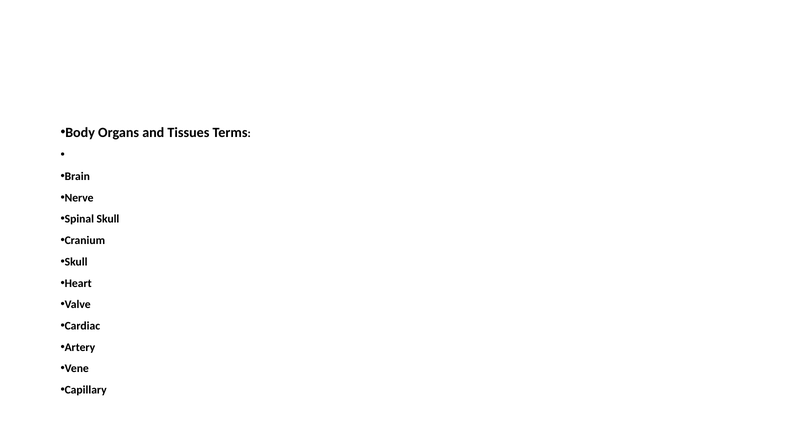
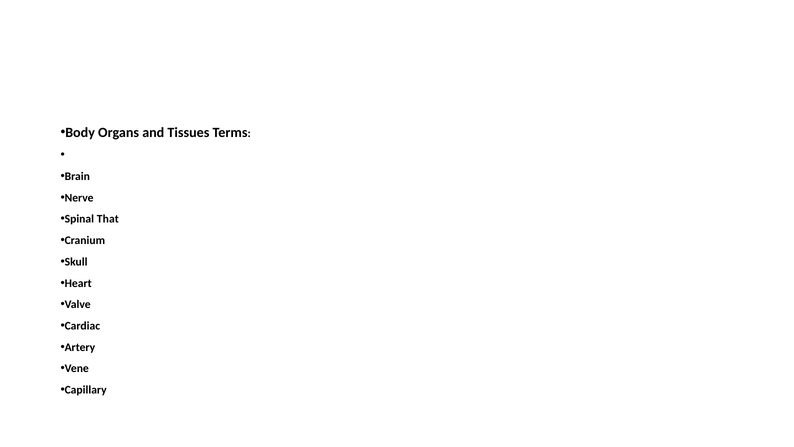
Spinal Skull: Skull -> That (108, 219)
